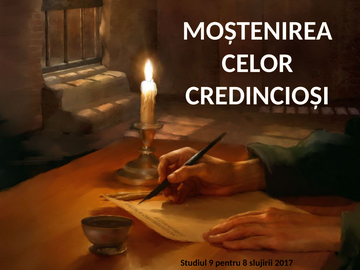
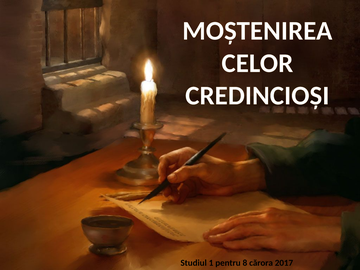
9: 9 -> 1 (211, 263)
slujirii: slujirii -> cărora (261, 263)
